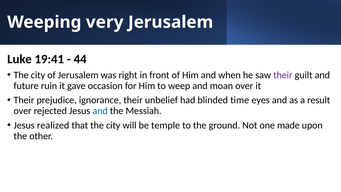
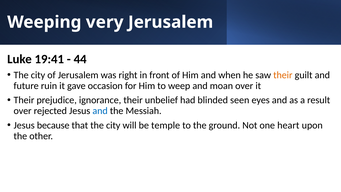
their colour: purple -> orange (283, 75)
time: time -> seen (240, 100)
realized: realized -> because (53, 125)
made: made -> heart (288, 125)
